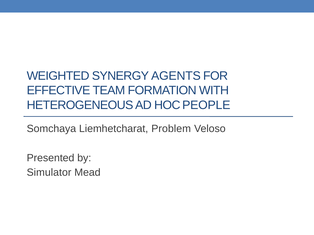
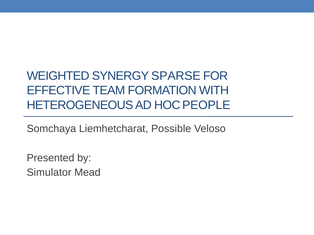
AGENTS: AGENTS -> SPARSE (176, 76)
Problem: Problem -> Possible (171, 129)
